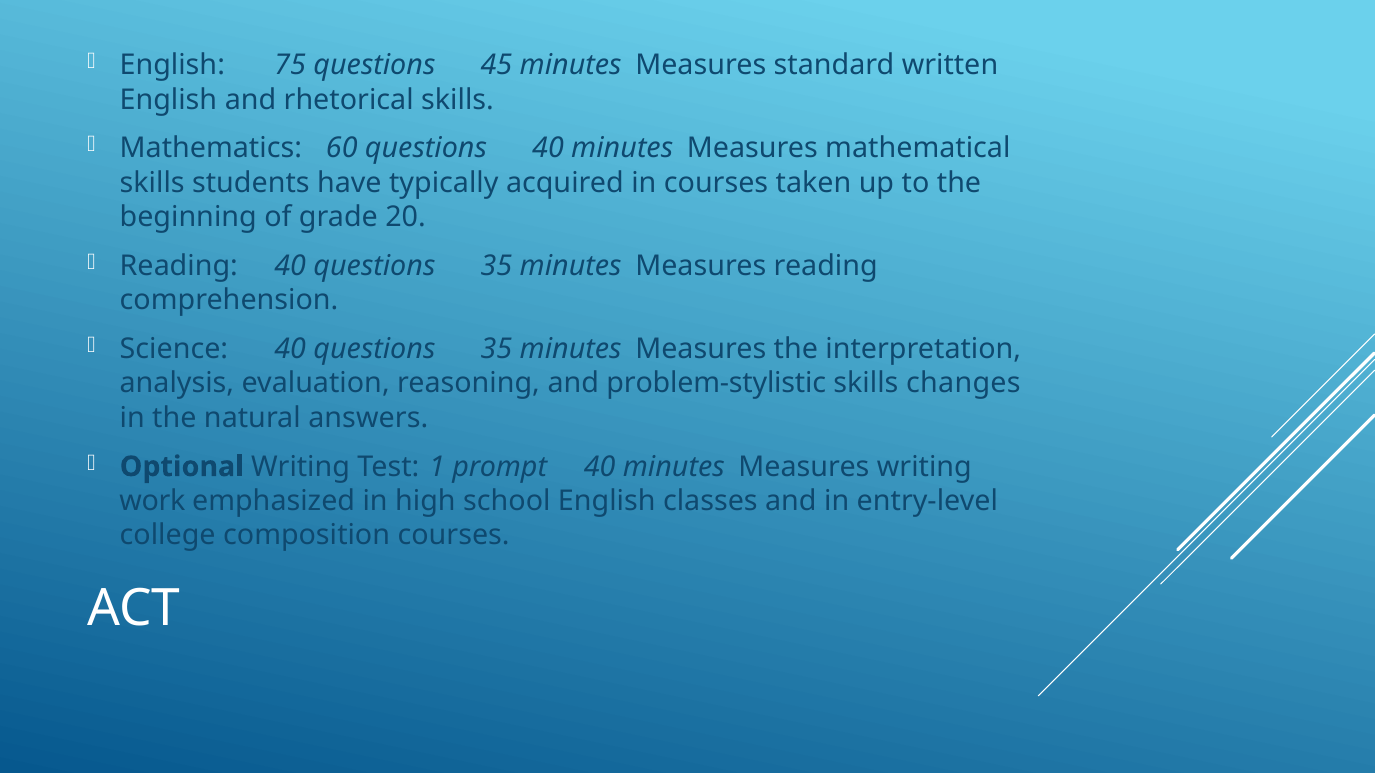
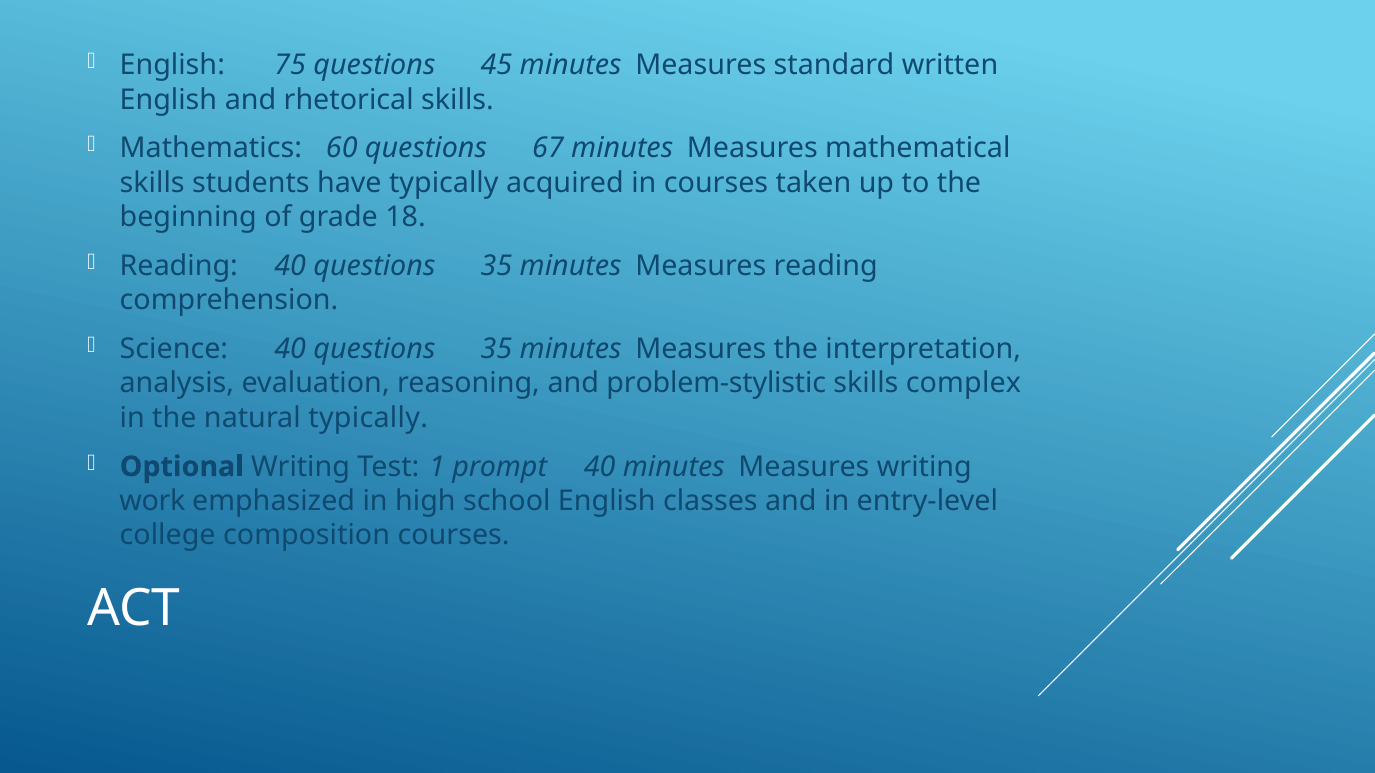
questions 40: 40 -> 67 (548, 149)
20: 20 -> 18 (406, 217)
changes: changes -> complex (963, 384)
natural answers: answers -> typically (368, 418)
